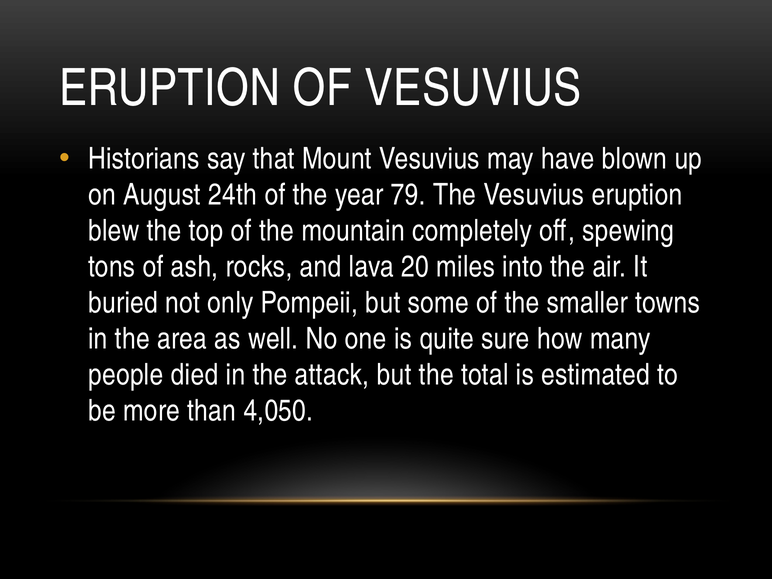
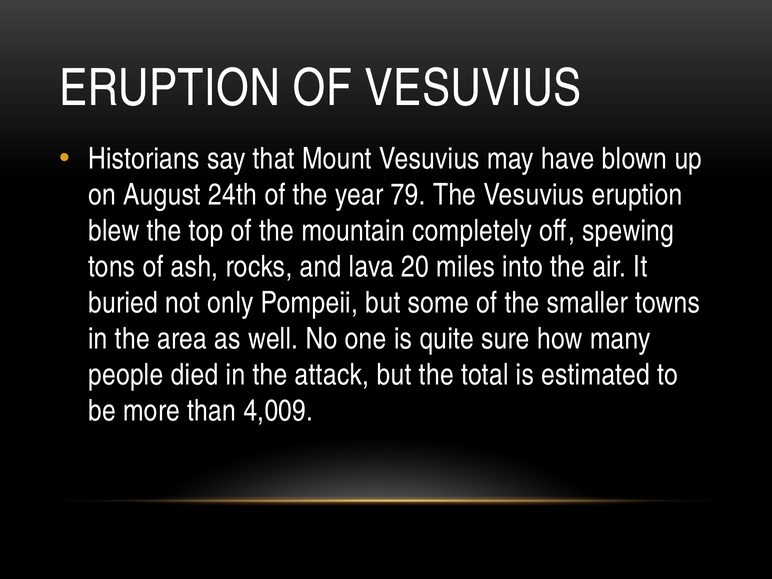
4,050: 4,050 -> 4,009 (278, 411)
